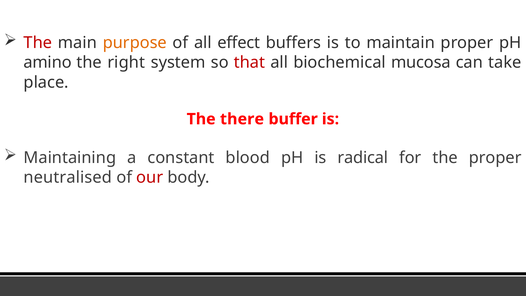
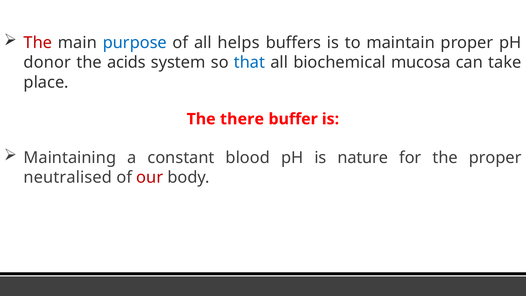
purpose colour: orange -> blue (135, 43)
effect: effect -> helps (239, 43)
amino: amino -> donor (47, 63)
right: right -> acids (126, 63)
that colour: red -> blue (250, 63)
radical: radical -> nature (363, 158)
